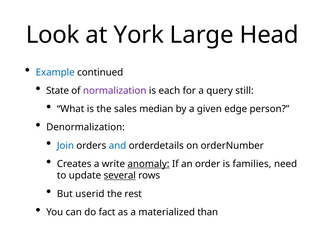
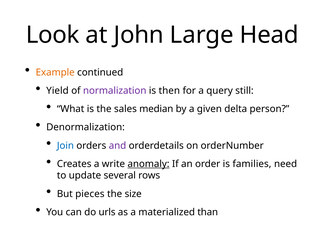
York: York -> John (139, 35)
Example colour: blue -> orange (55, 72)
State: State -> Yield (57, 91)
each: each -> then (169, 91)
edge: edge -> delta (236, 109)
and colour: blue -> purple (117, 146)
several underline: present -> none (120, 176)
userid: userid -> pieces (90, 194)
rest: rest -> size (133, 194)
fact: fact -> urls (107, 212)
